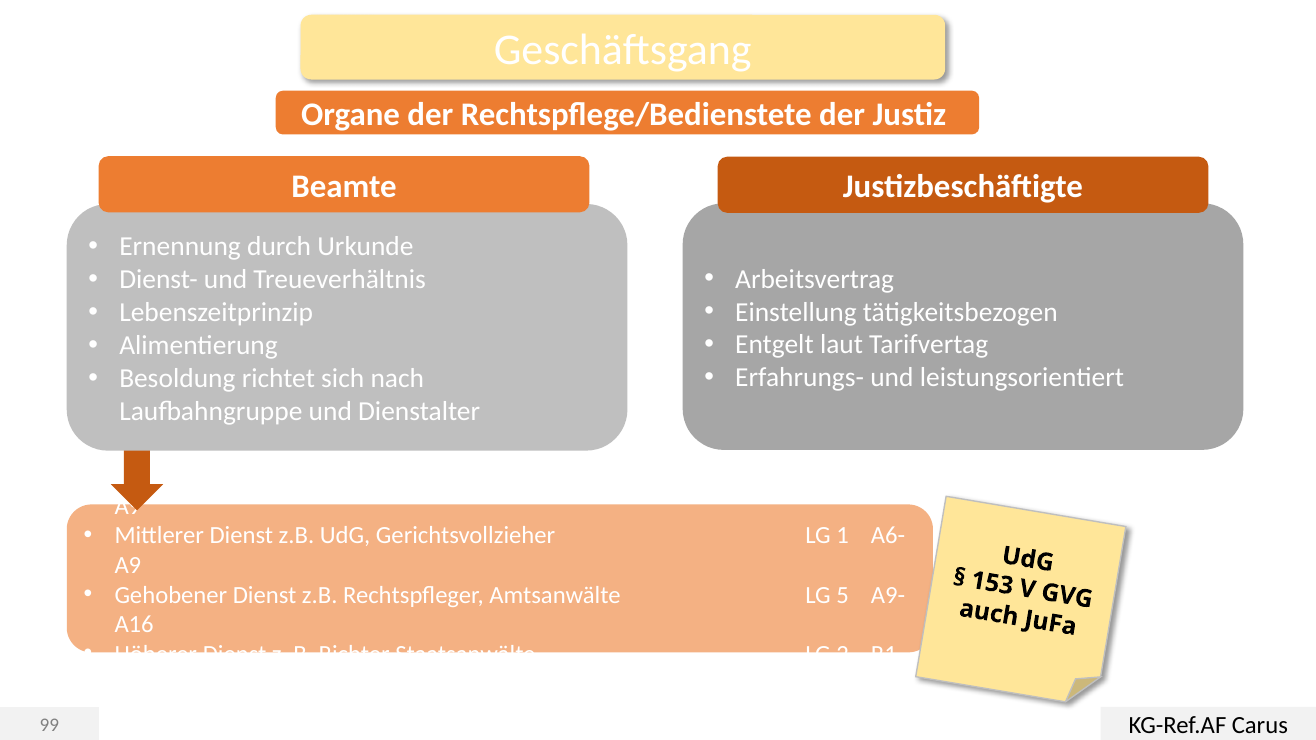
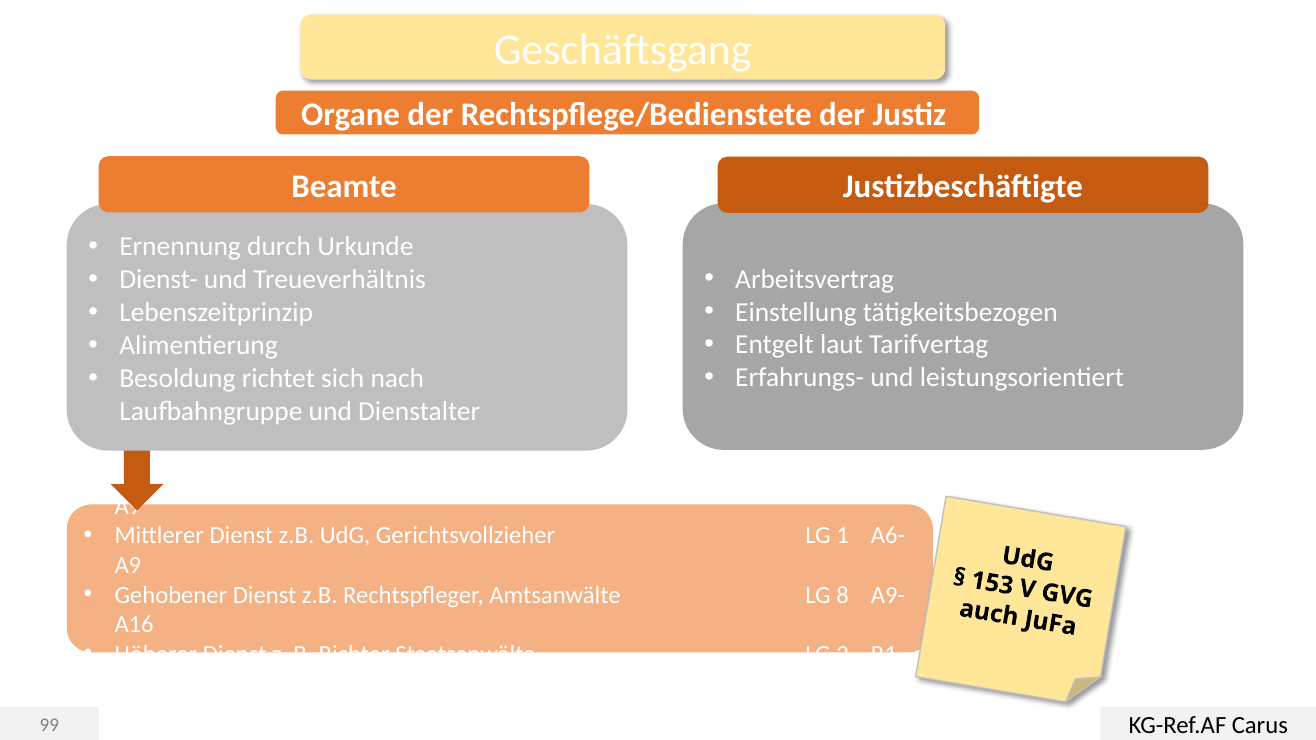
5: 5 -> 8 (843, 595)
